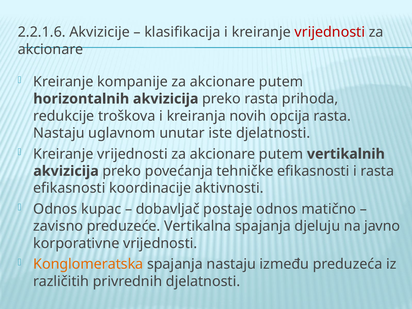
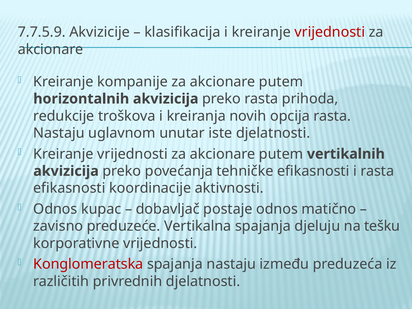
2.2.1.6: 2.2.1.6 -> 7.7.5.9 (42, 32)
javno: javno -> tešku (382, 226)
Konglomeratska colour: orange -> red (88, 264)
